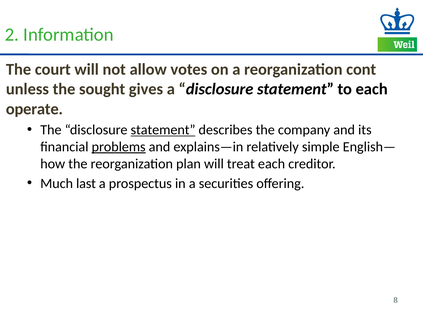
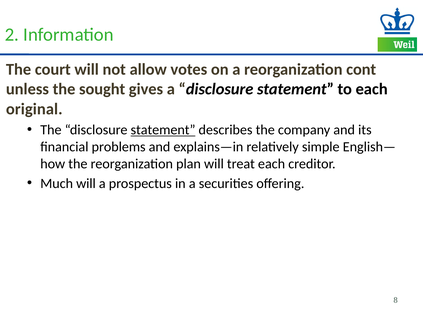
operate: operate -> original (34, 109)
problems underline: present -> none (119, 147)
Much last: last -> will (86, 184)
